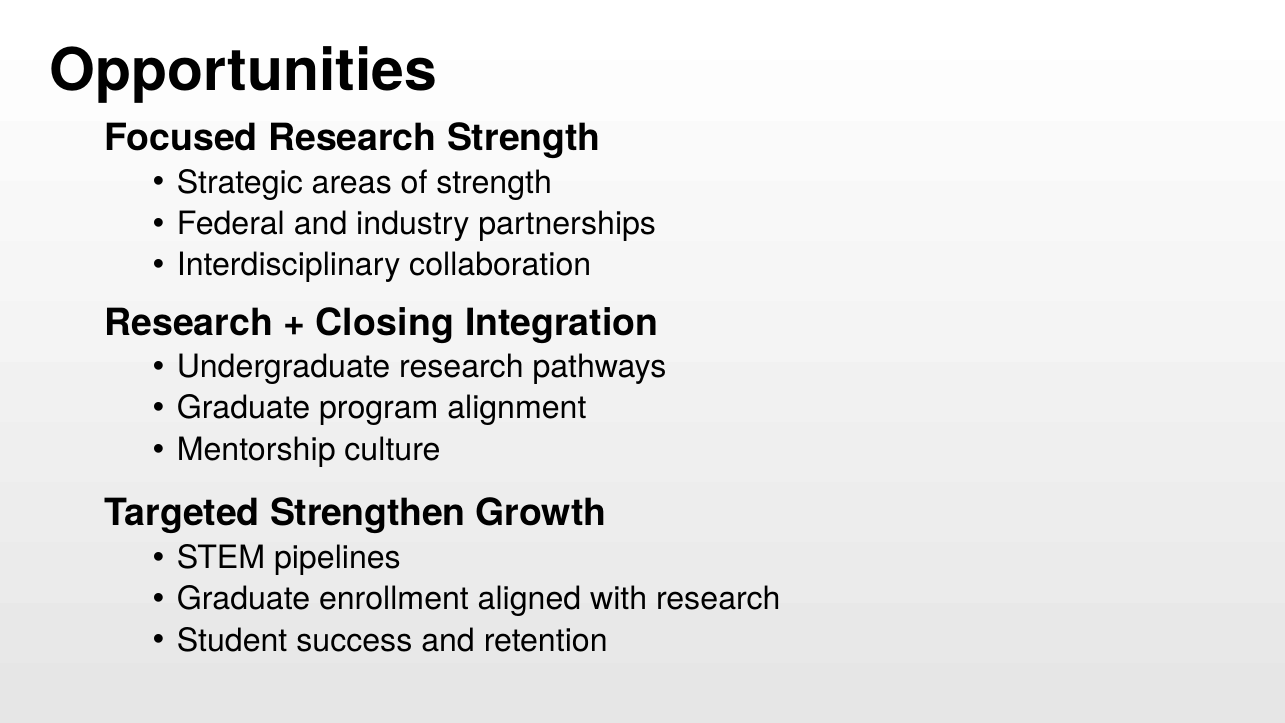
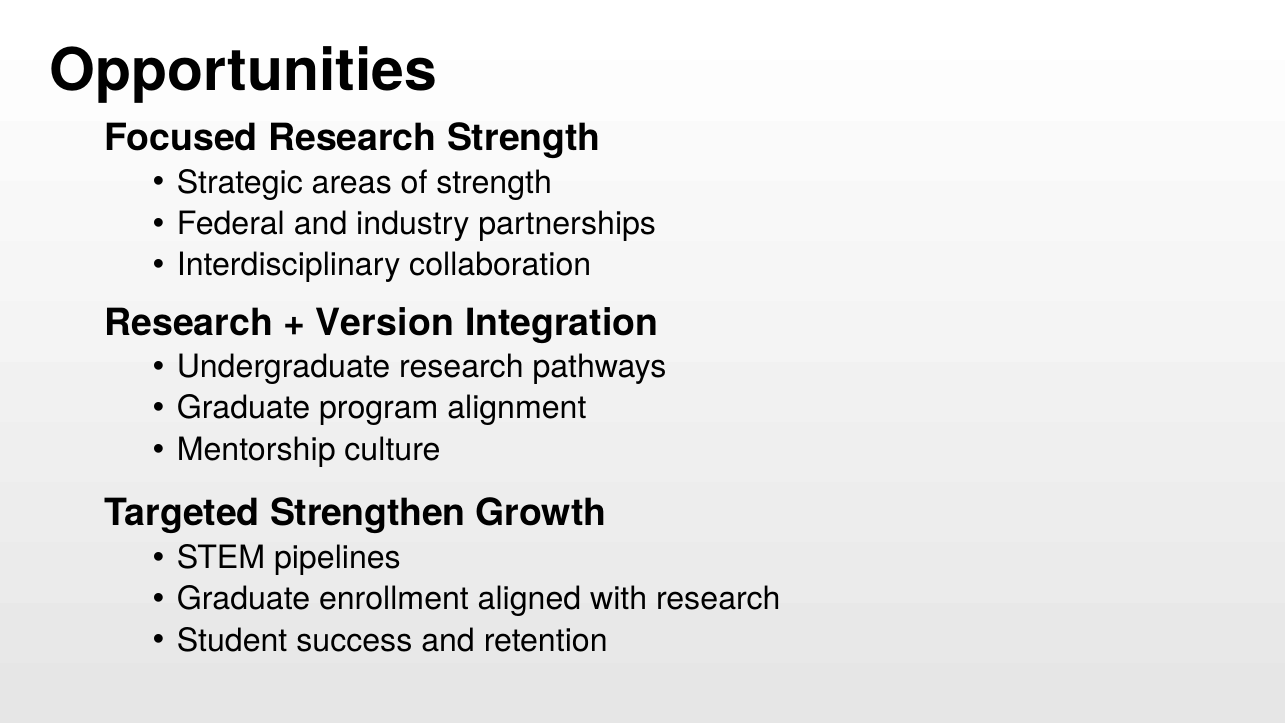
Closing: Closing -> Version (385, 323)
